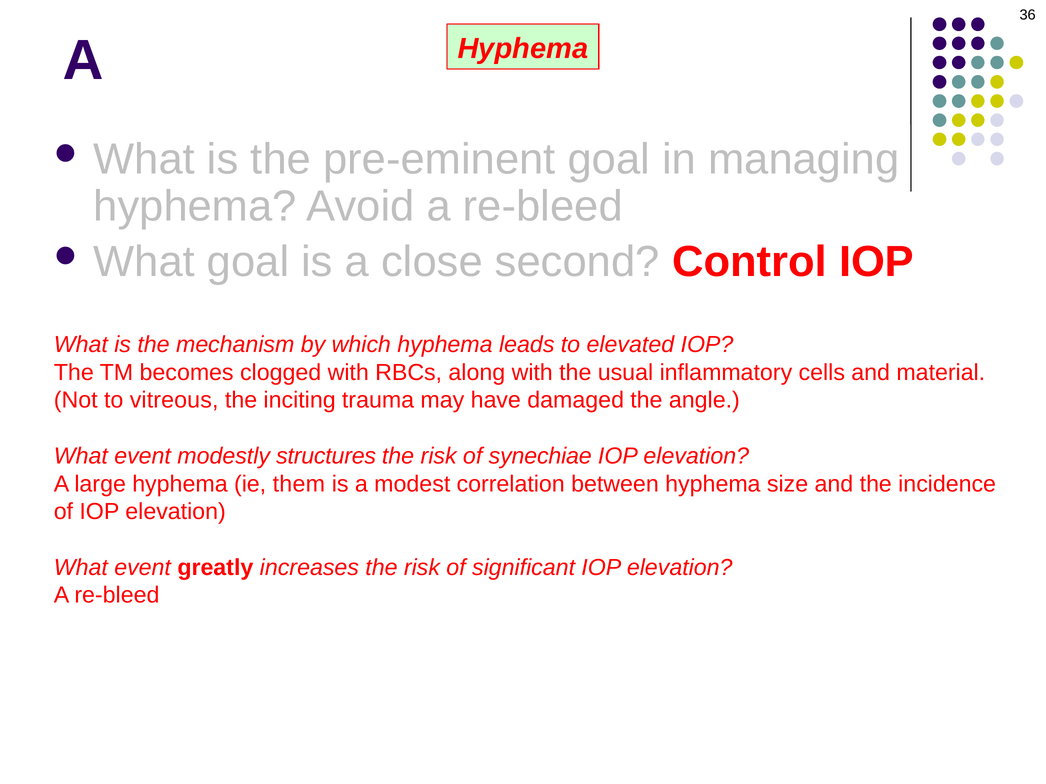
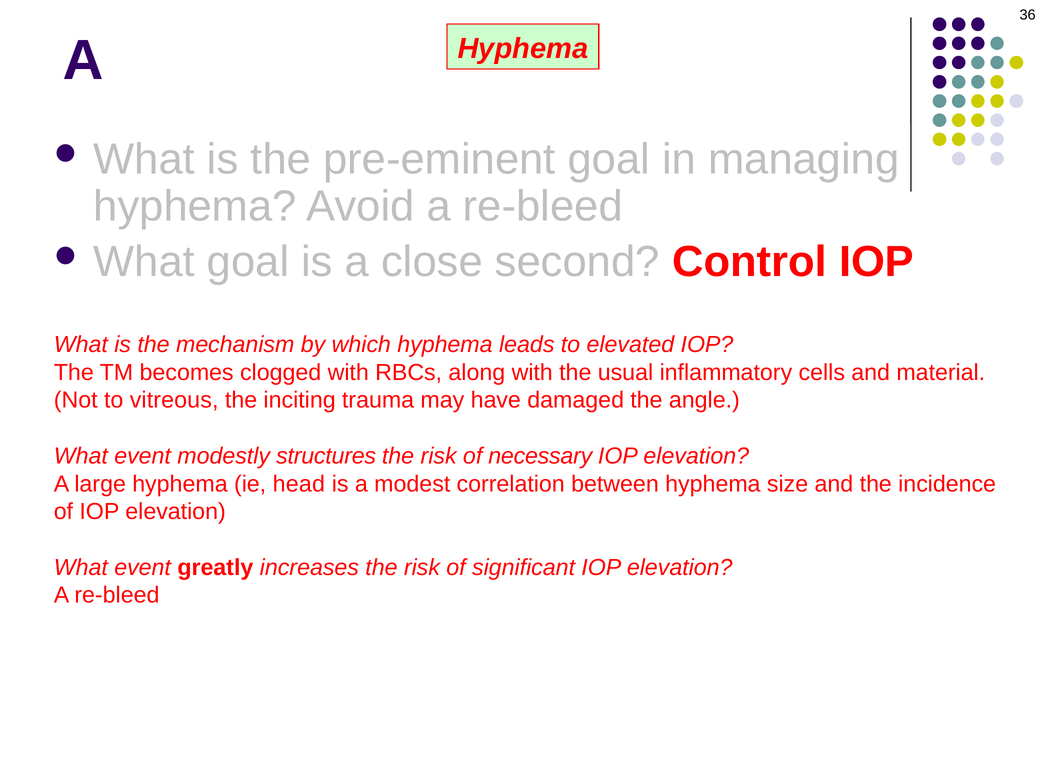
synechiae: synechiae -> necessary (540, 456)
them: them -> head (299, 484)
